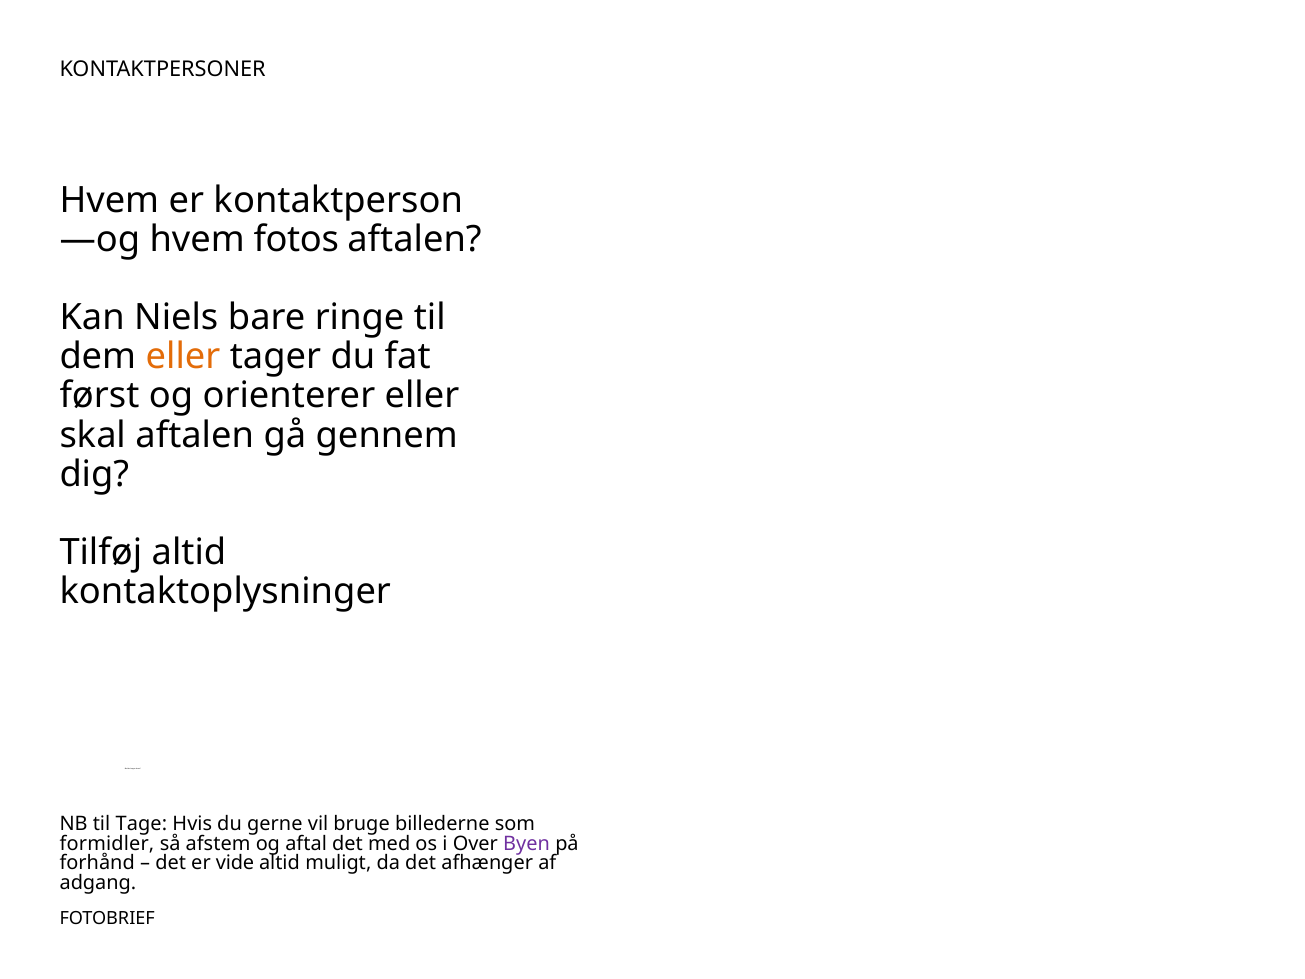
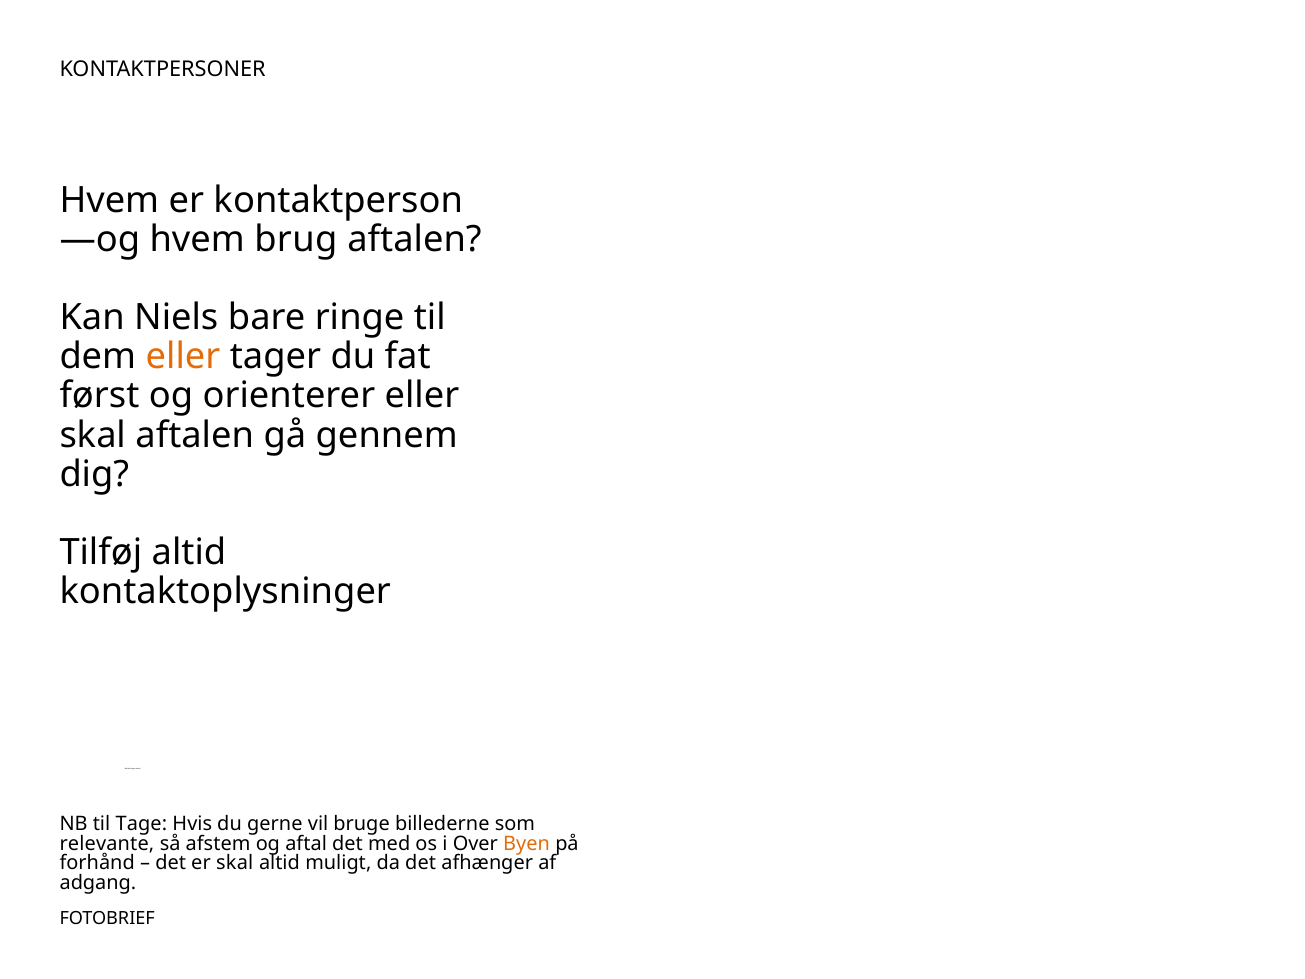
fotos: fotos -> brug (296, 239)
formidler: formidler -> relevante (107, 843)
Byen colour: purple -> orange (527, 843)
er vide: vide -> skal (235, 863)
